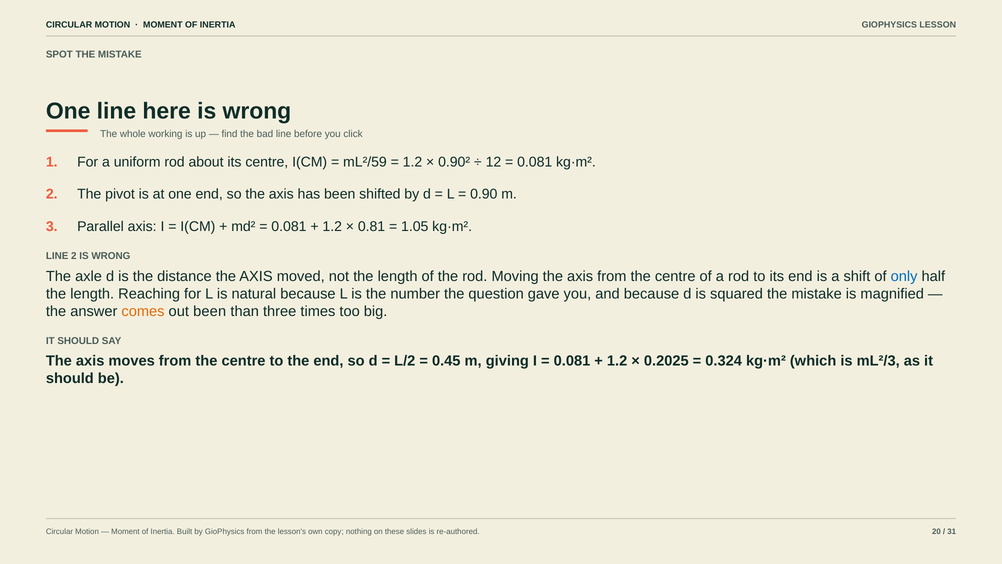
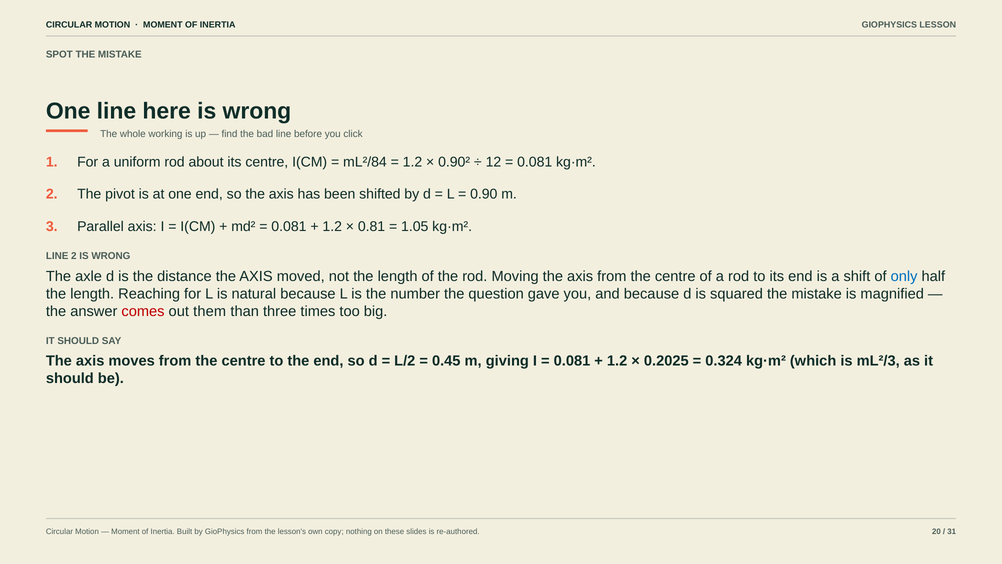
mL²/59: mL²/59 -> mL²/84 (365, 162)
comes colour: orange -> red (143, 311)
out been: been -> them (210, 311)
